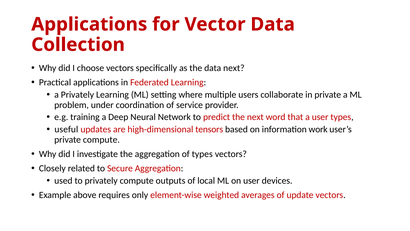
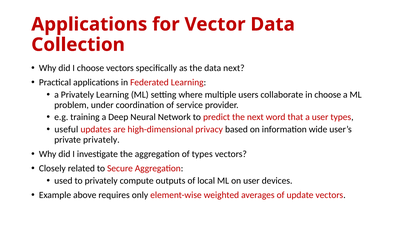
in private: private -> choose (328, 95)
tensors: tensors -> privacy (209, 129)
work: work -> wide (318, 129)
private compute: compute -> privately (101, 139)
